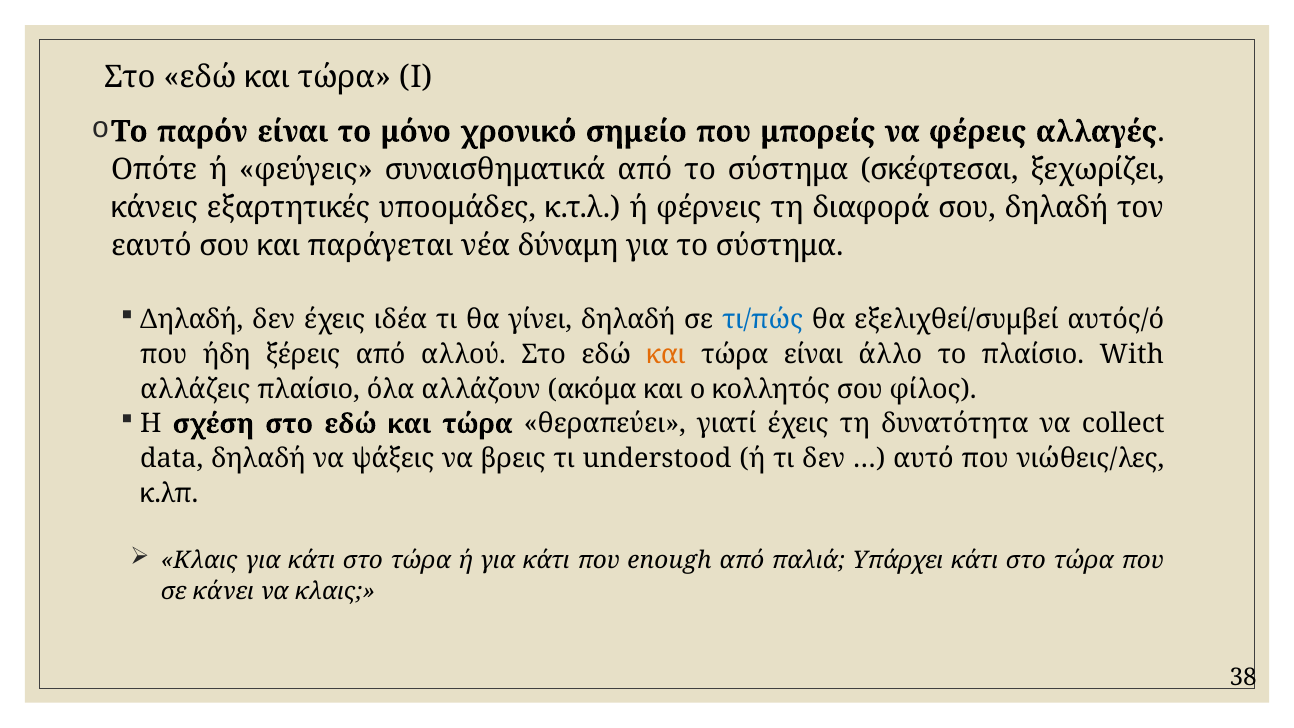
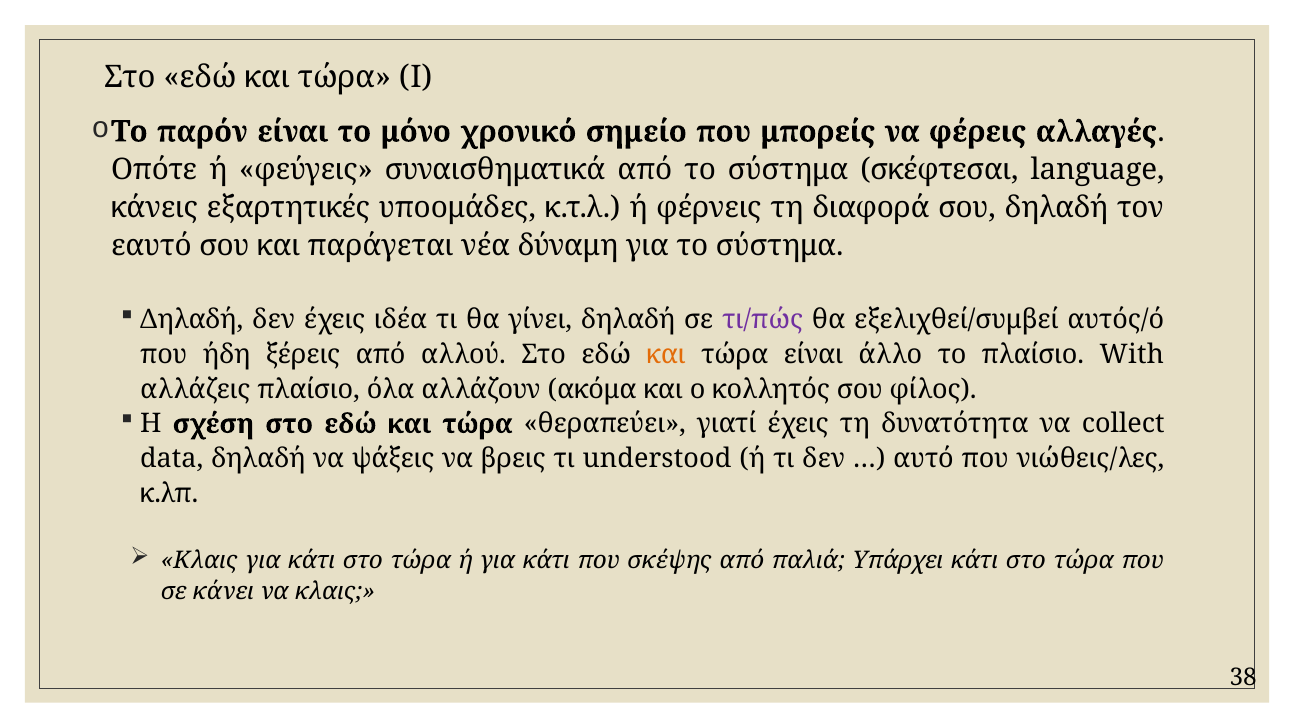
ξεχωρίζει: ξεχωρίζει -> language (1098, 170)
τι/πώς colour: blue -> purple (763, 320)
enough: enough -> σκέψης (670, 560)
